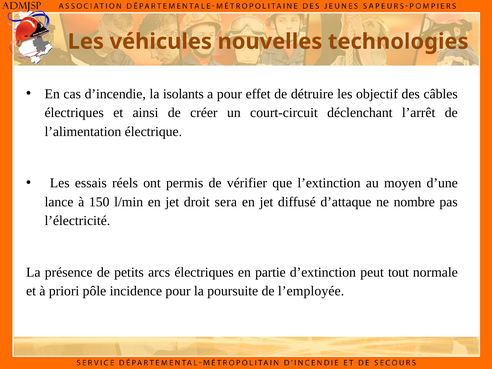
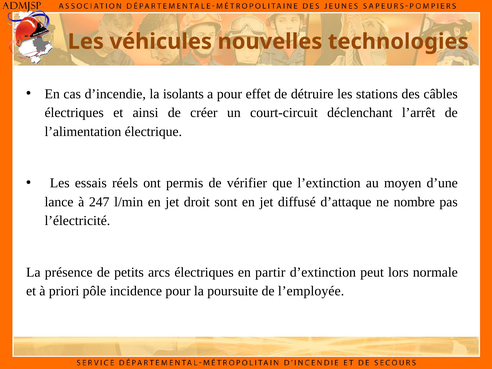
objectif: objectif -> stations (377, 94)
150: 150 -> 247 (99, 202)
sera: sera -> sont (226, 202)
partie: partie -> partir (270, 272)
tout: tout -> lors (398, 272)
